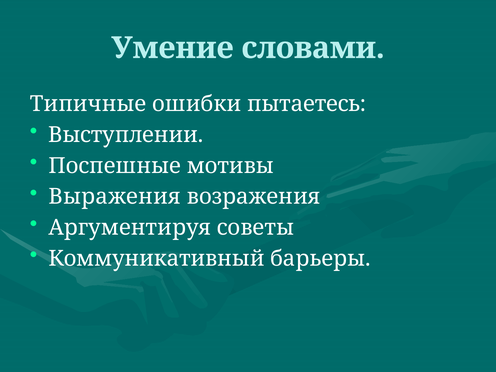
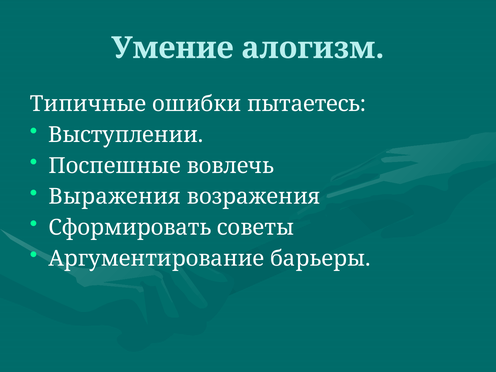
словами: словами -> алогизм (313, 48)
мотивы: мотивы -> вовлечь (230, 166)
Аргументируя: Аргументируя -> Сформировать (130, 228)
Коммуникативный: Коммуникативный -> Аргументирование (156, 258)
